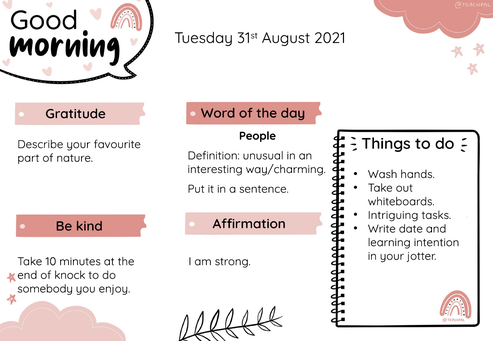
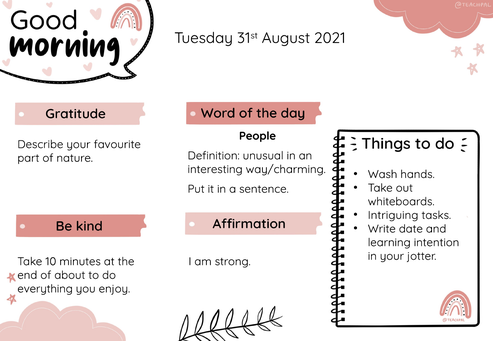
knock: knock -> about (70, 275)
somebody: somebody -> everything (45, 289)
